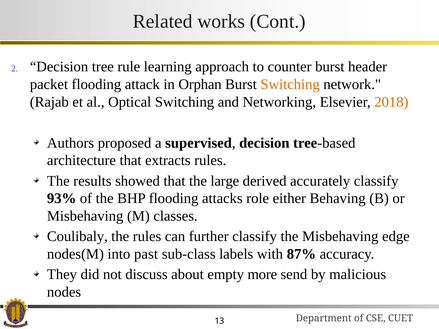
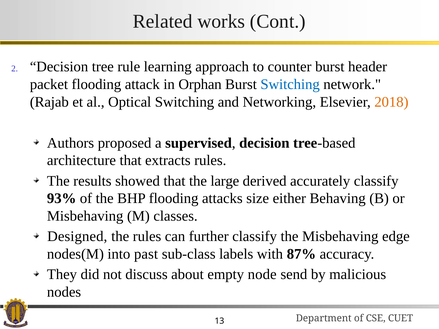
Switching colour: orange -> blue (290, 84)
role: role -> size (258, 199)
Coulibaly: Coulibaly -> Designed (77, 237)
more: more -> node (262, 275)
